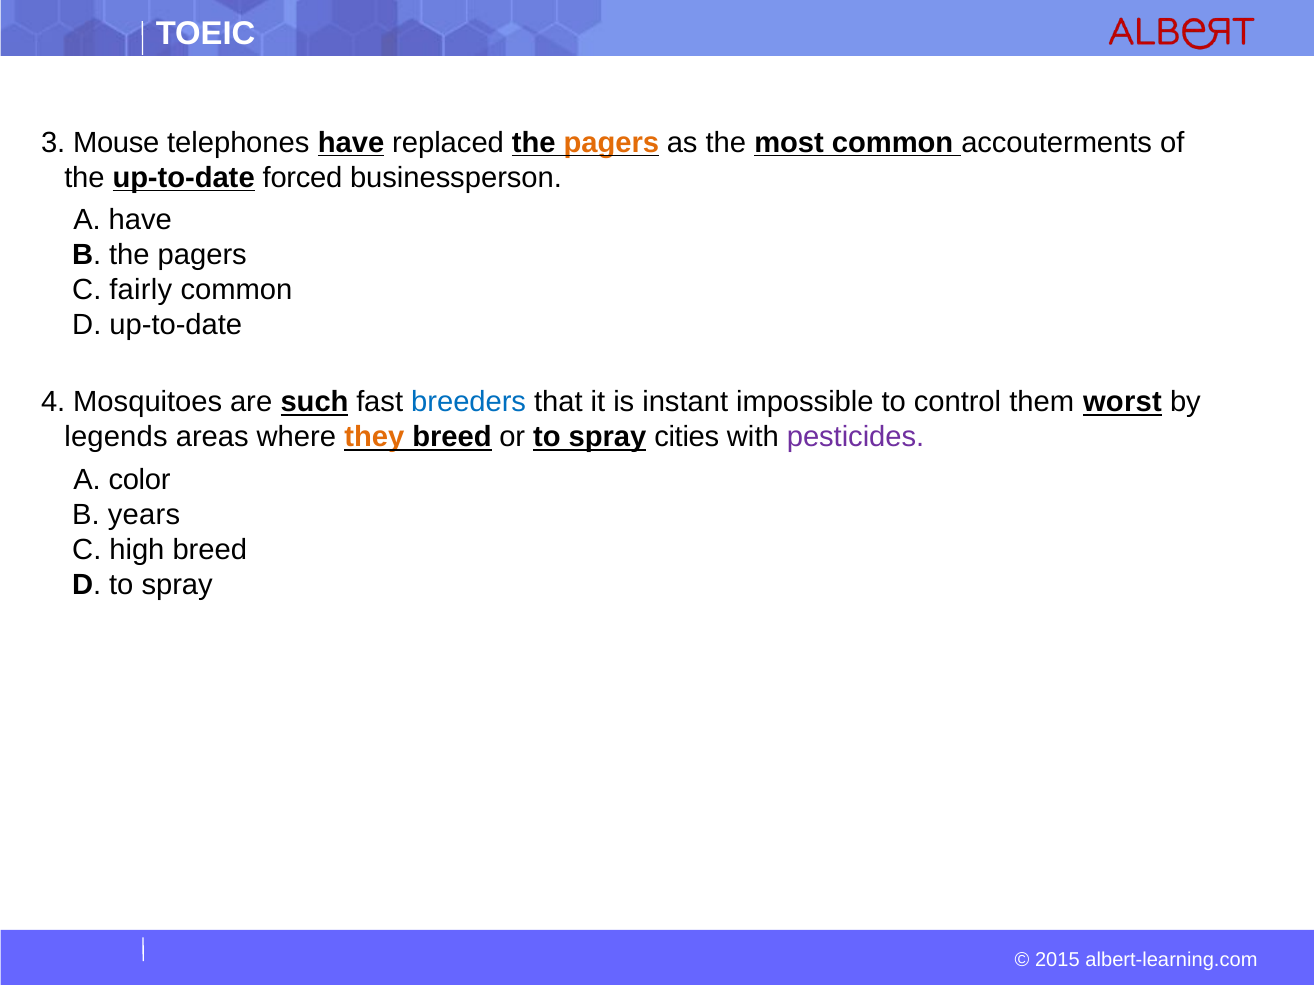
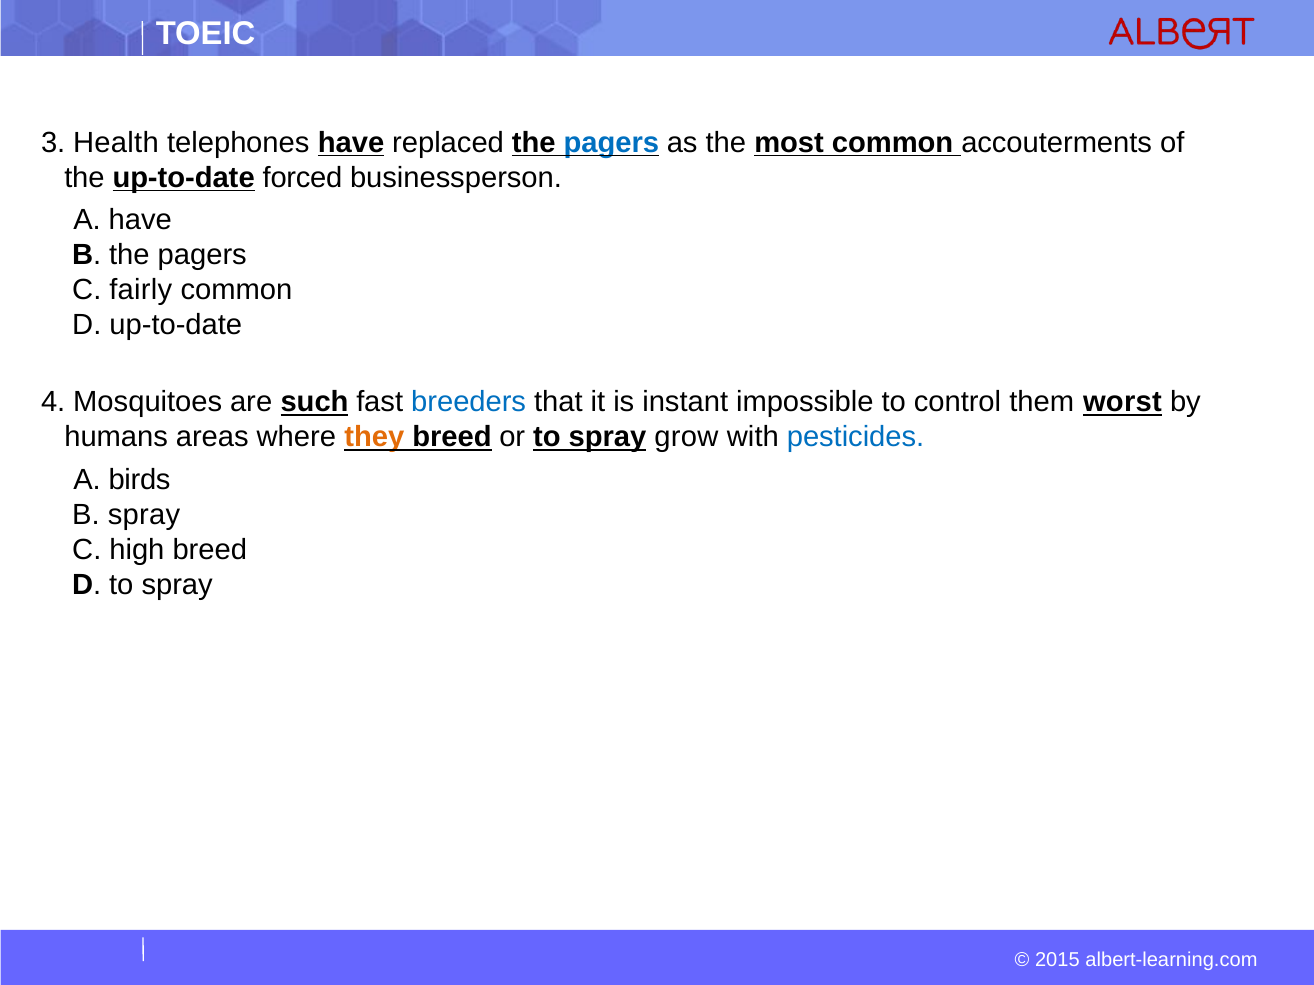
Mouse: Mouse -> Health (116, 143)
pagers colour: orange -> blue (611, 143)
legends: legends -> humans (116, 437)
cities: cities -> grow (686, 437)
pesticides colour: purple -> blue (856, 437)
color: color -> birds (140, 480)
B years: years -> spray (144, 515)
